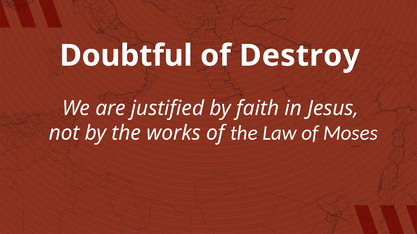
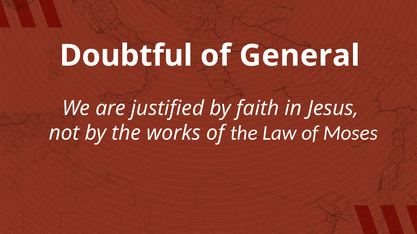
Destroy: Destroy -> General (300, 56)
